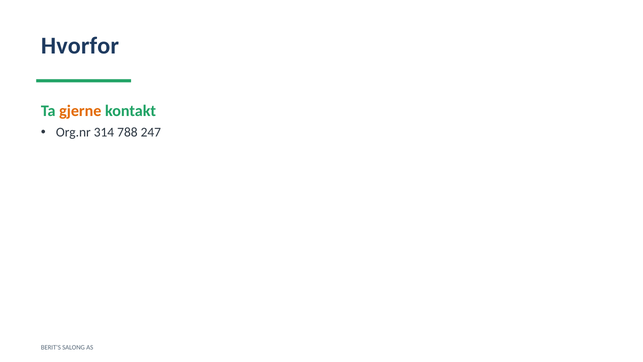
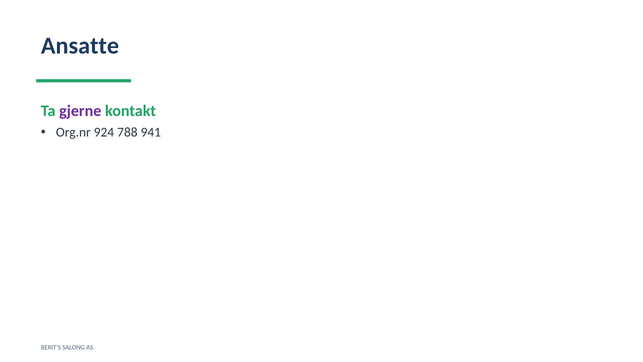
Hvorfor: Hvorfor -> Ansatte (80, 46)
gjerne colour: orange -> purple (80, 111)
314: 314 -> 924 (104, 132)
247: 247 -> 941 (151, 132)
